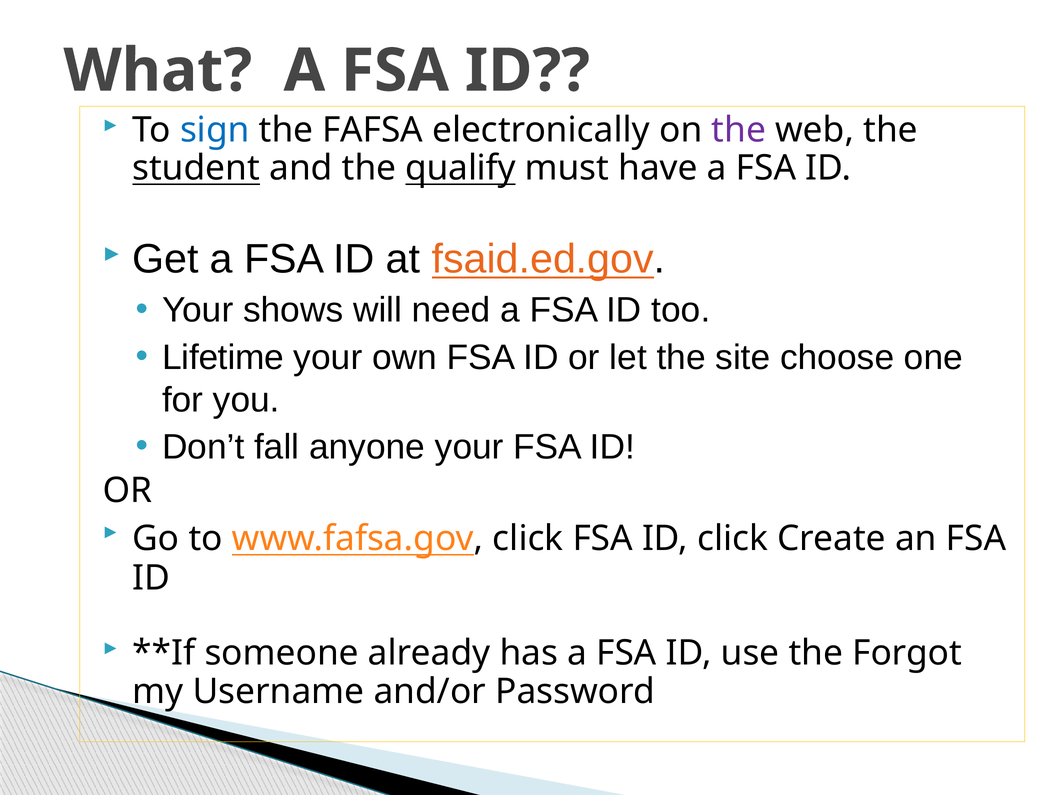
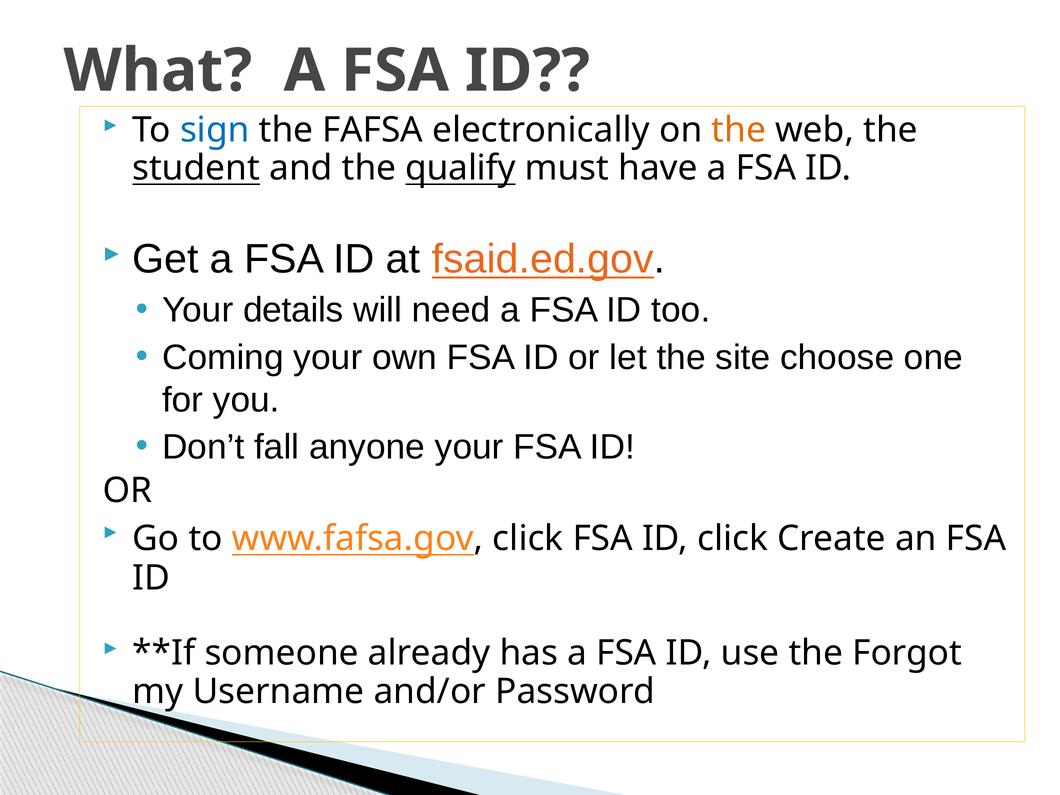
the colour: purple -> orange (739, 130)
shows: shows -> details (293, 310)
Lifetime: Lifetime -> Coming (223, 357)
